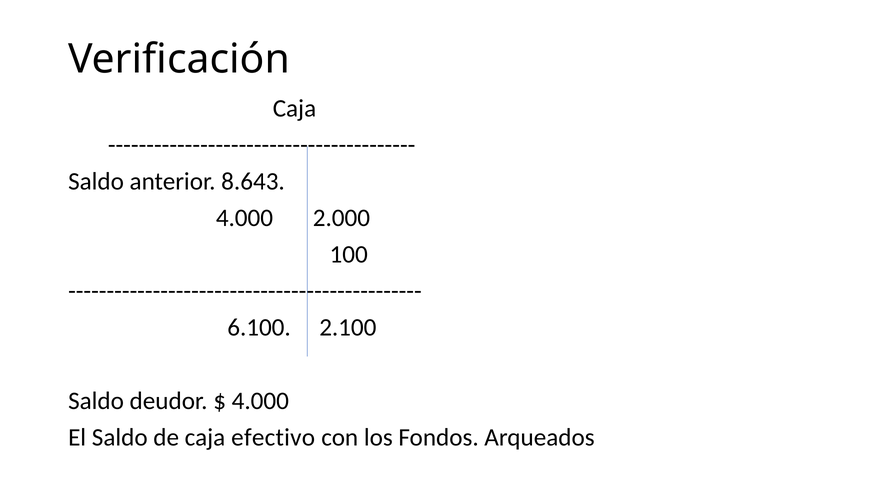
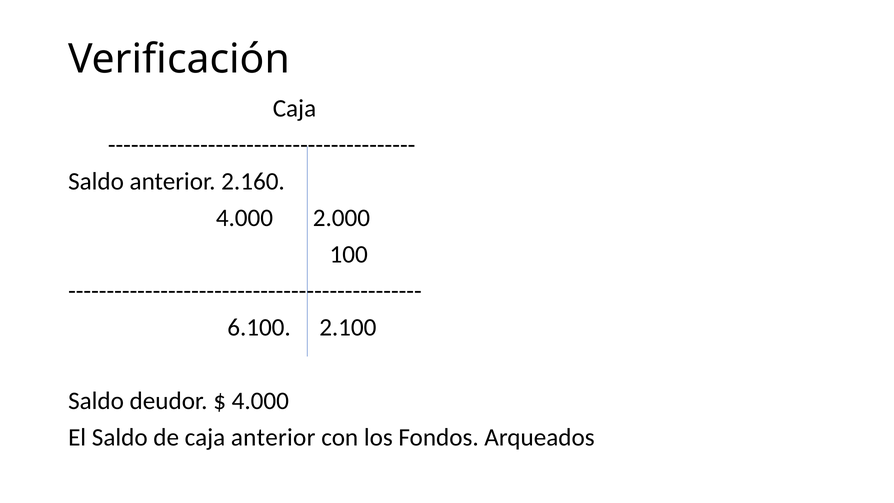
8.643: 8.643 -> 2.160 (253, 182)
caja efectivo: efectivo -> anterior (273, 437)
